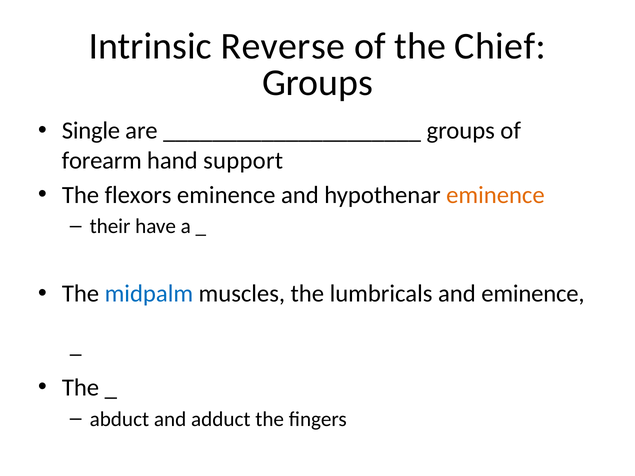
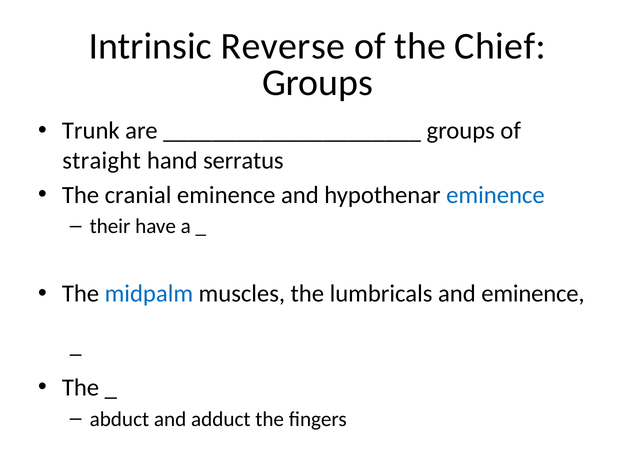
Single: Single -> Trunk (91, 131)
forearm: forearm -> straight (102, 160)
support: support -> serratus (243, 160)
flexors: flexors -> cranial (138, 195)
eminence colour: orange -> blue (495, 195)
